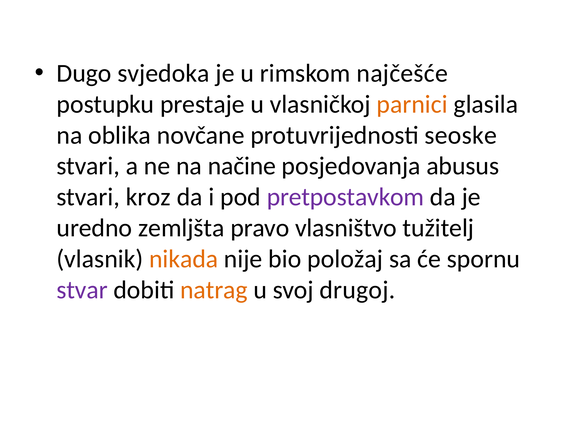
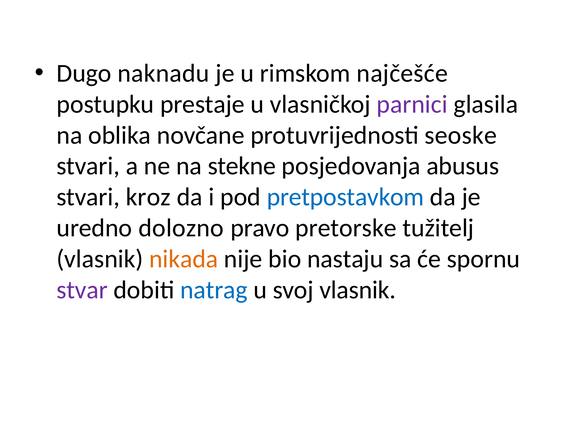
svjedoka: svjedoka -> naknadu (163, 73)
parnici colour: orange -> purple (412, 104)
načine: načine -> stekne (242, 166)
pretpostavkom colour: purple -> blue (345, 197)
zemljšta: zemljšta -> dolozno (181, 228)
vlasništvo: vlasništvo -> pretorske (346, 228)
položaj: položaj -> nastaju (345, 259)
natrag colour: orange -> blue (214, 290)
svoj drugoj: drugoj -> vlasnik (358, 290)
